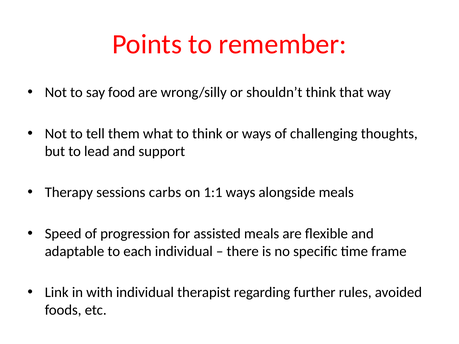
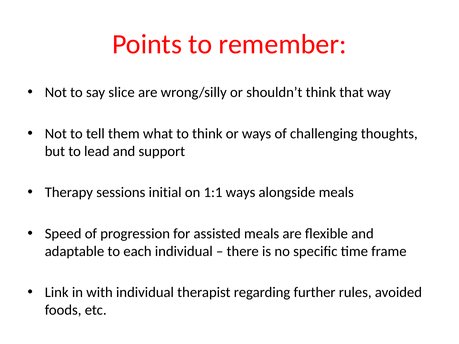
food: food -> slice (122, 92)
carbs: carbs -> initial (165, 193)
